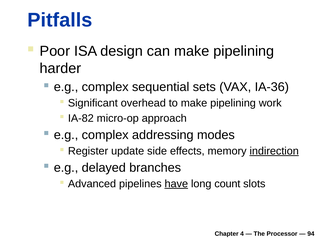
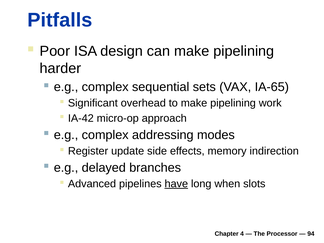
IA-36: IA-36 -> IA-65 (272, 87)
IA-82: IA-82 -> IA-42 (81, 118)
indirection underline: present -> none (274, 151)
count: count -> when (227, 184)
